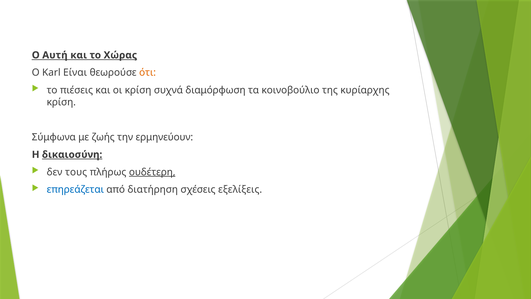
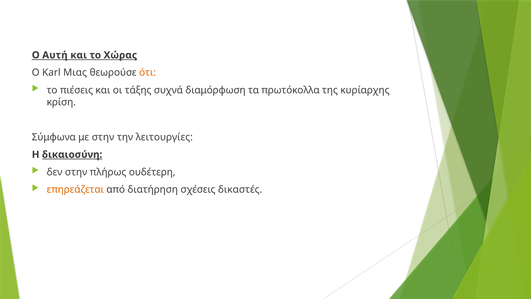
Είναι: Είναι -> Μιας (75, 73)
οι κρίση: κρίση -> τάξης (138, 90)
κοινοβούλιο: κοινοβούλιο -> πρωτόκολλα (291, 90)
με ζωής: ζωής -> στην (103, 137)
ερμηνεύουν: ερμηνεύουν -> λειτουργίες (164, 137)
δεν τους: τους -> στην (76, 172)
ουδέτερη underline: present -> none (152, 172)
επηρεάζεται colour: blue -> orange (75, 189)
εξελίξεις: εξελίξεις -> δικαστές (240, 189)
